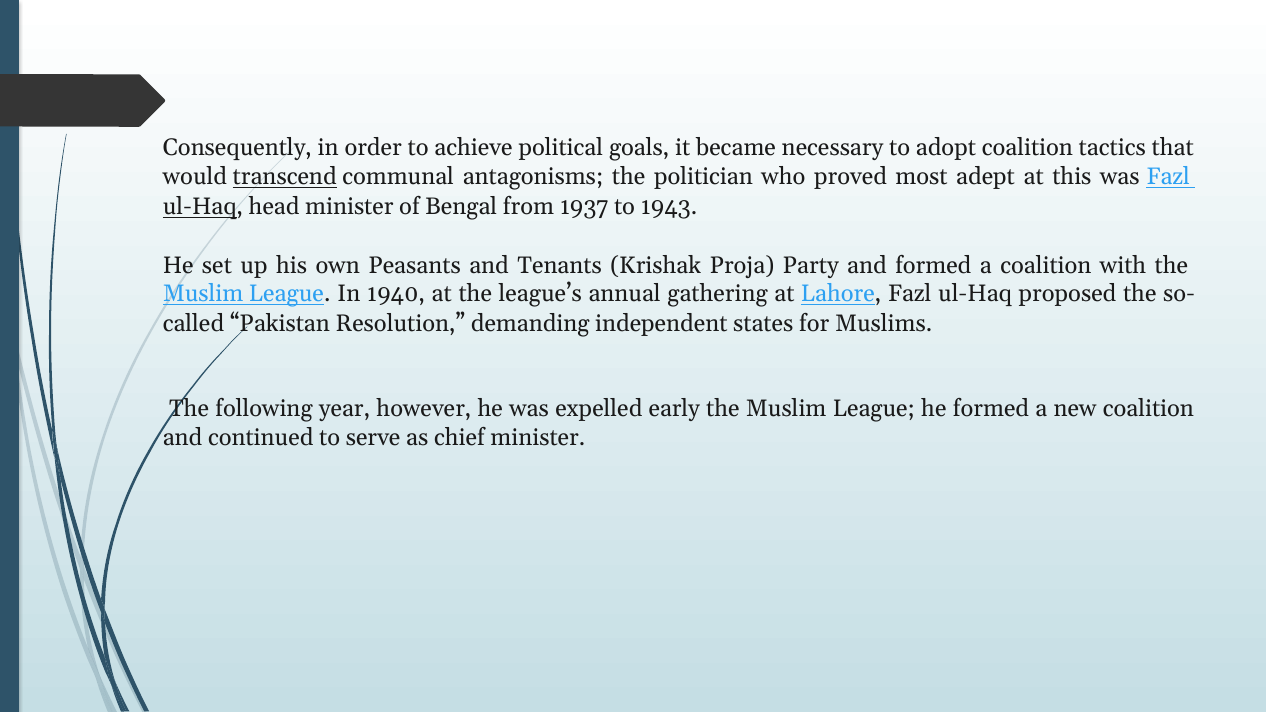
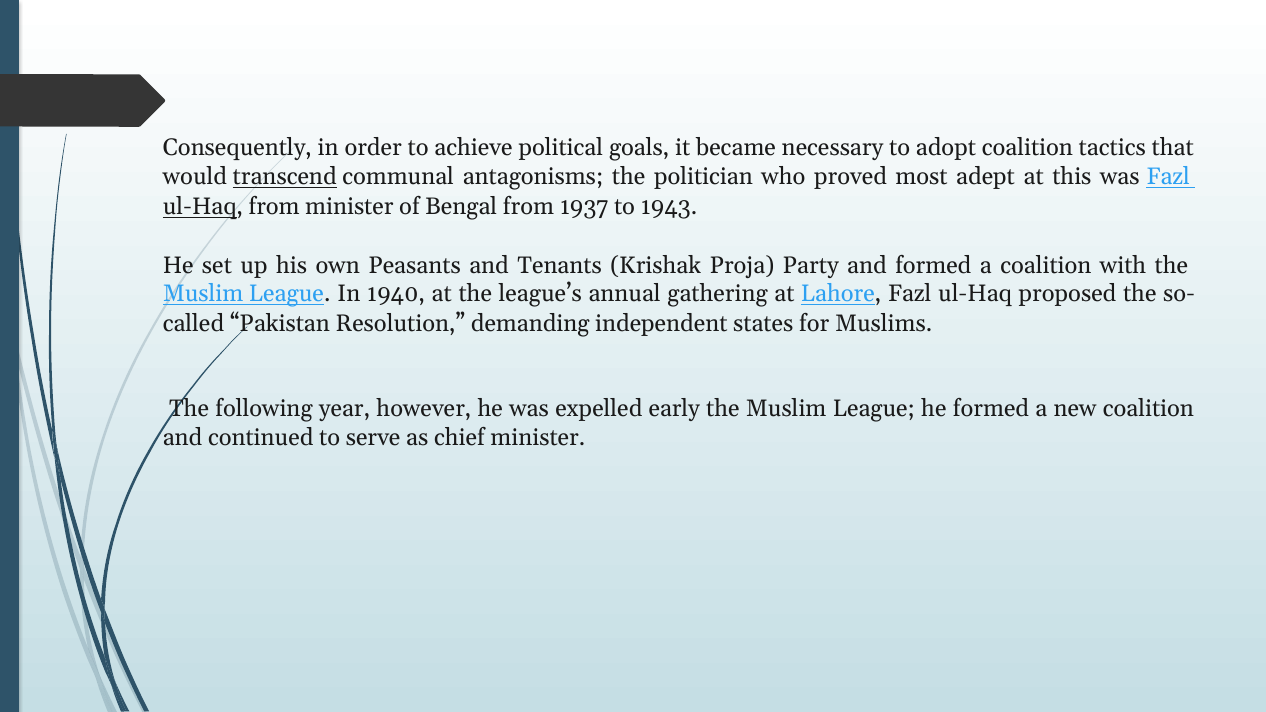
ul-Haq head: head -> from (274, 207)
